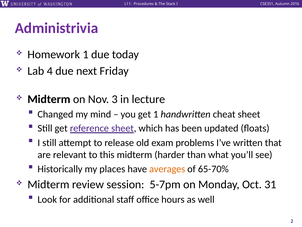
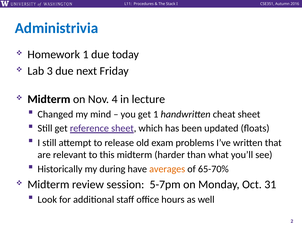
Administrivia colour: purple -> blue (57, 28)
4: 4 -> 3 (50, 71)
3: 3 -> 4 (115, 99)
places: places -> during (112, 169)
